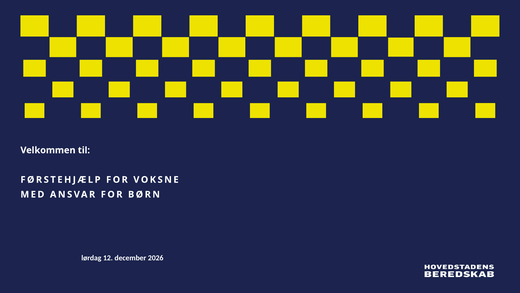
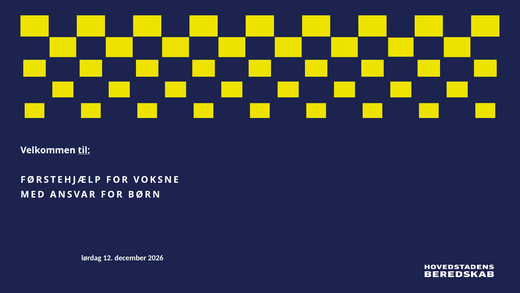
til underline: none -> present (84, 150)
